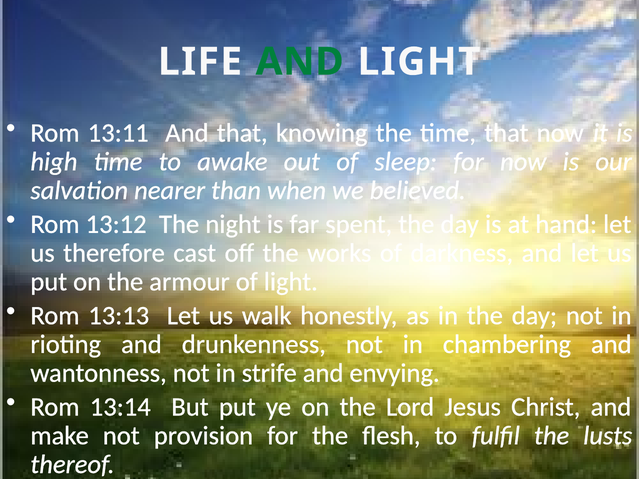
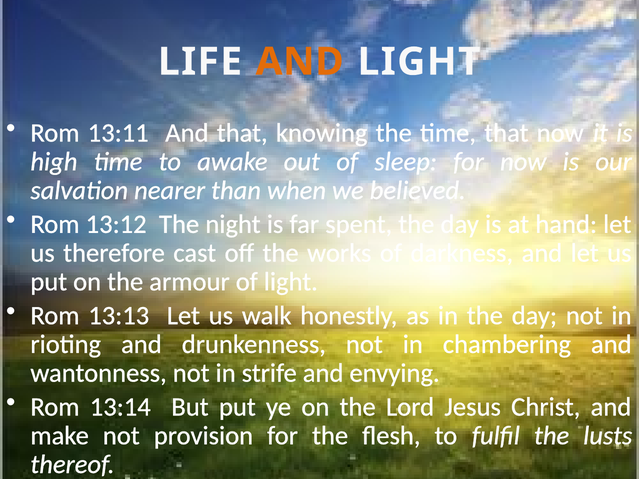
AND colour: green -> orange (300, 62)
